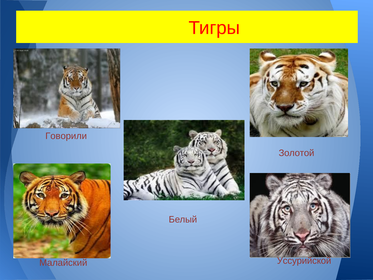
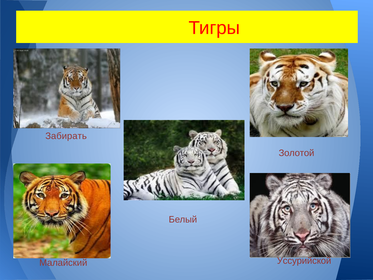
Говорили: Говорили -> Забирать (66, 136)
